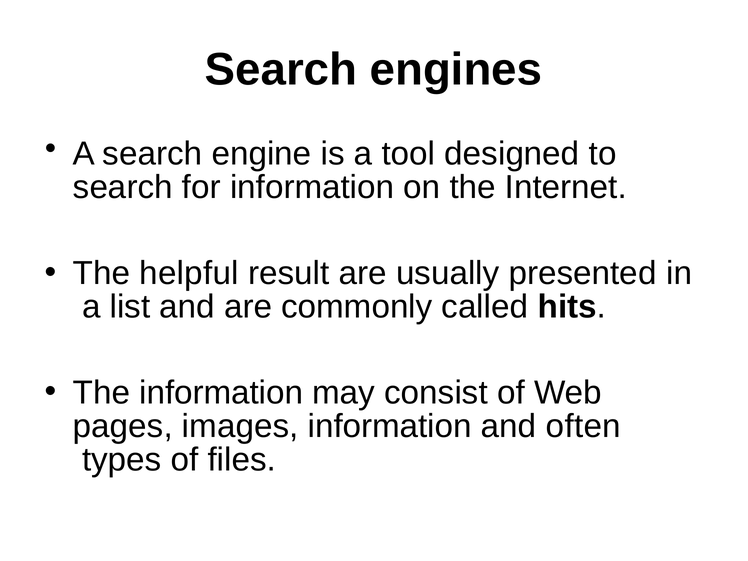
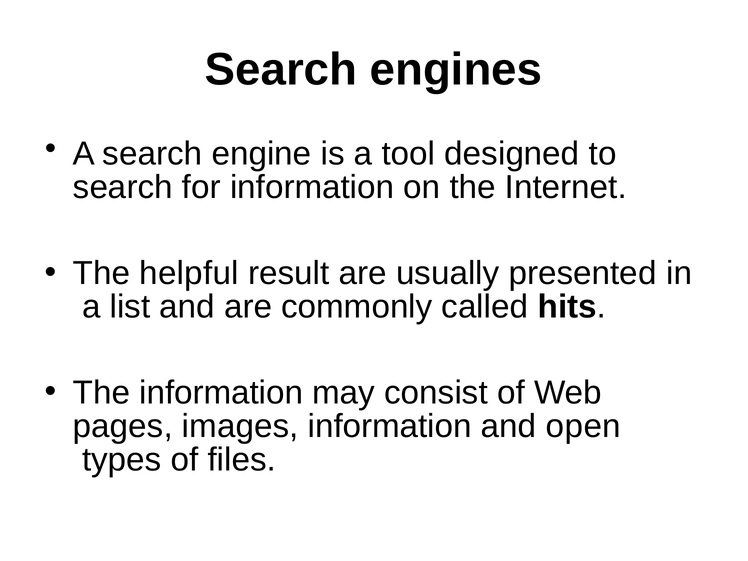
often: often -> open (583, 426)
